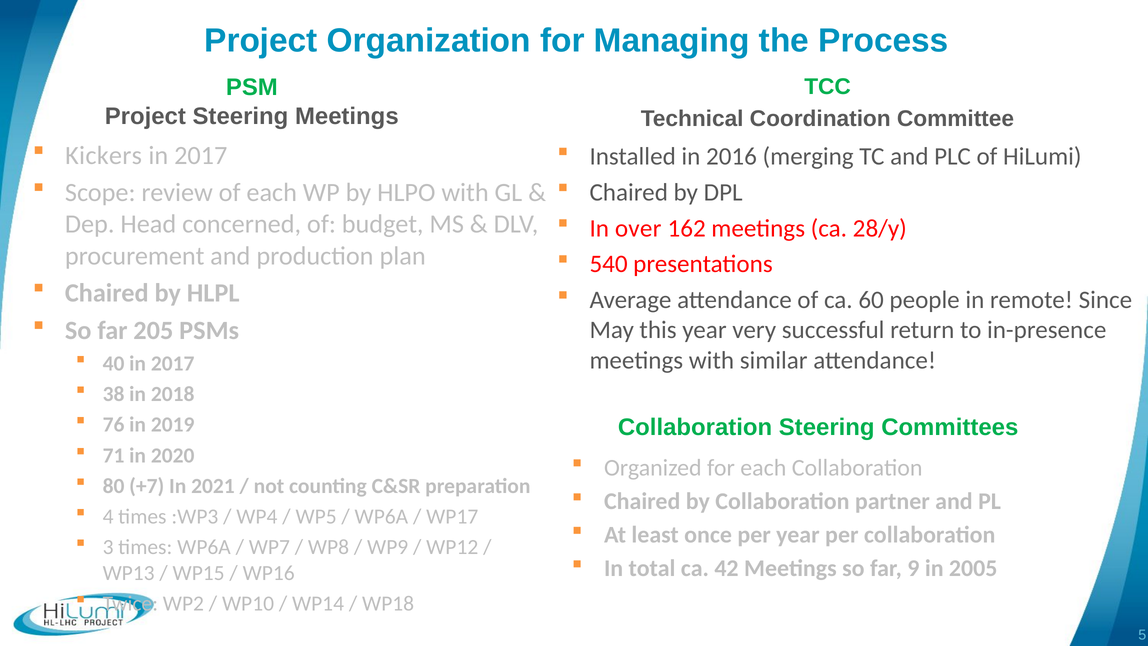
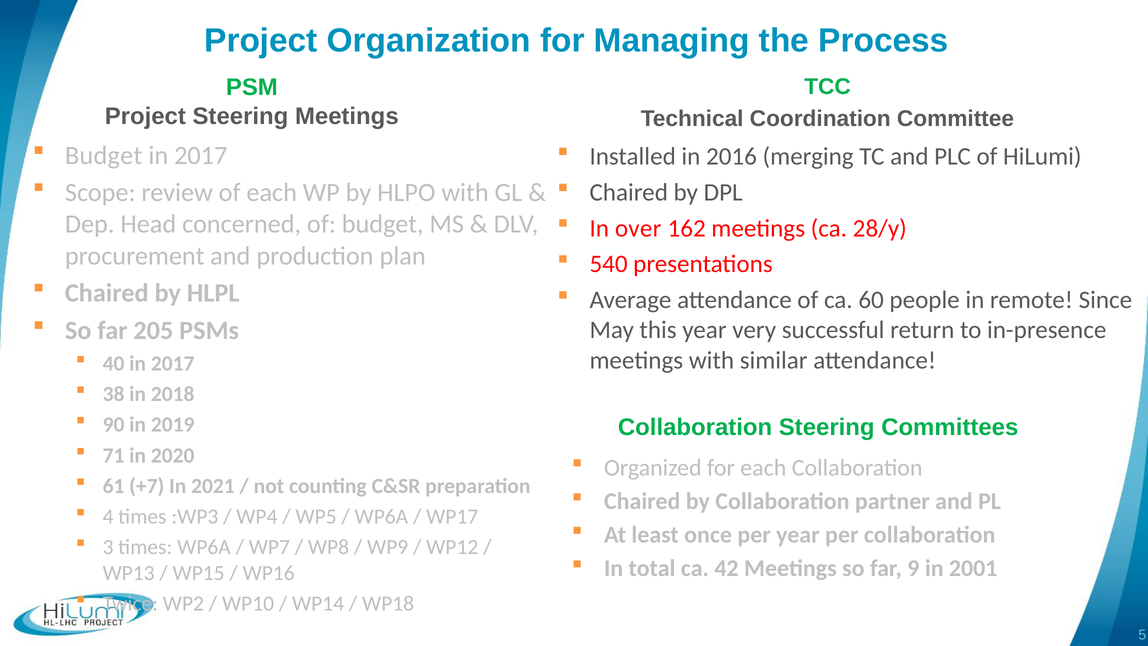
Kickers: Kickers -> Budget (104, 155)
76: 76 -> 90 (114, 425)
80: 80 -> 61 (114, 486)
2005: 2005 -> 2001 (973, 568)
